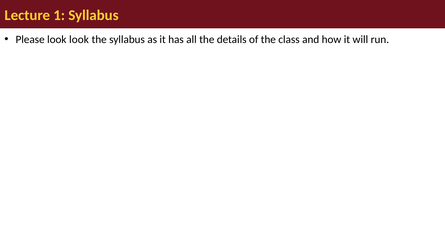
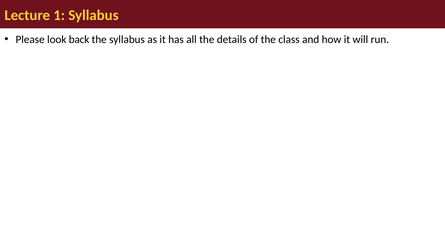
look look: look -> back (79, 40)
